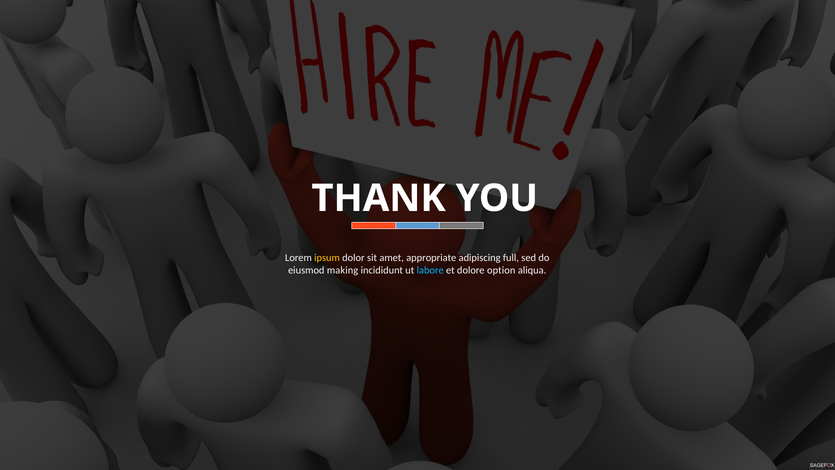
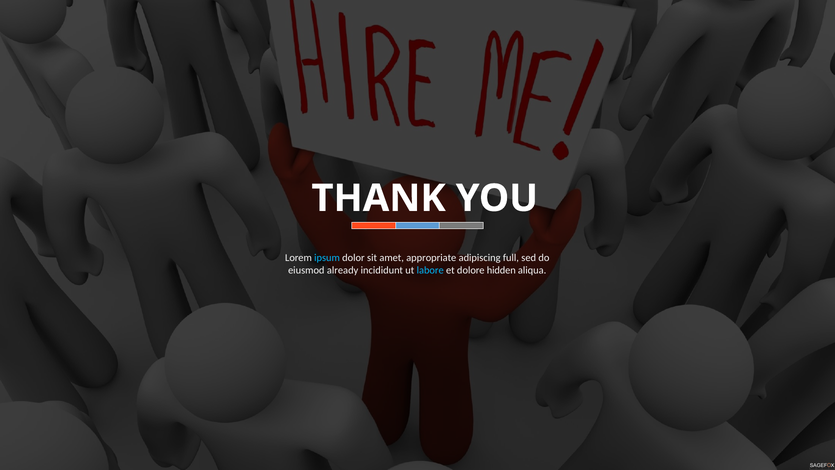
ipsum colour: yellow -> light blue (327, 258)
making: making -> already (343, 270)
option: option -> hidden (501, 270)
